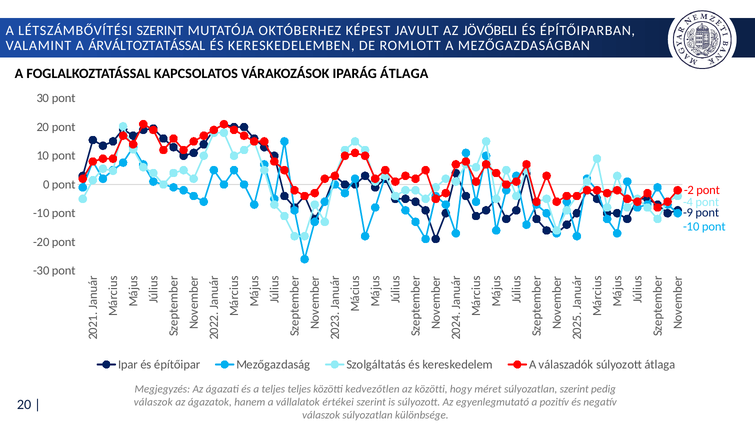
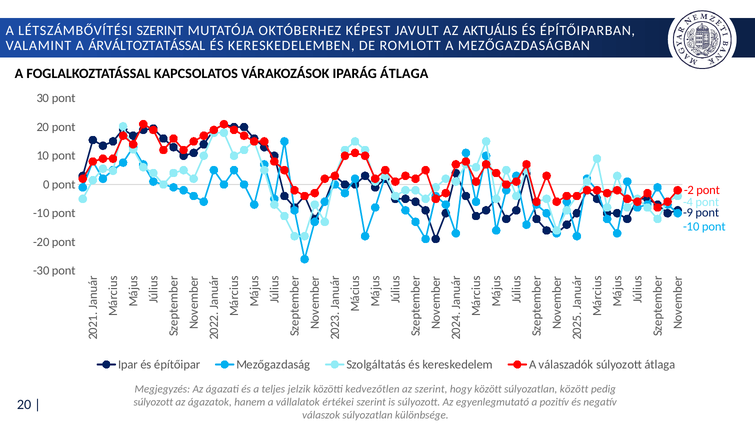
JÖVŐBELI: JÖVŐBELI -> AKTUÁLIS (490, 30)
teljes teljes: teljes -> jelzik (299, 389)
az közötti: közötti -> szerint (431, 389)
hogy méret: méret -> között (488, 389)
súlyozatlan szerint: szerint -> között (574, 389)
válaszok: válaszok -> súlyozott (153, 402)
